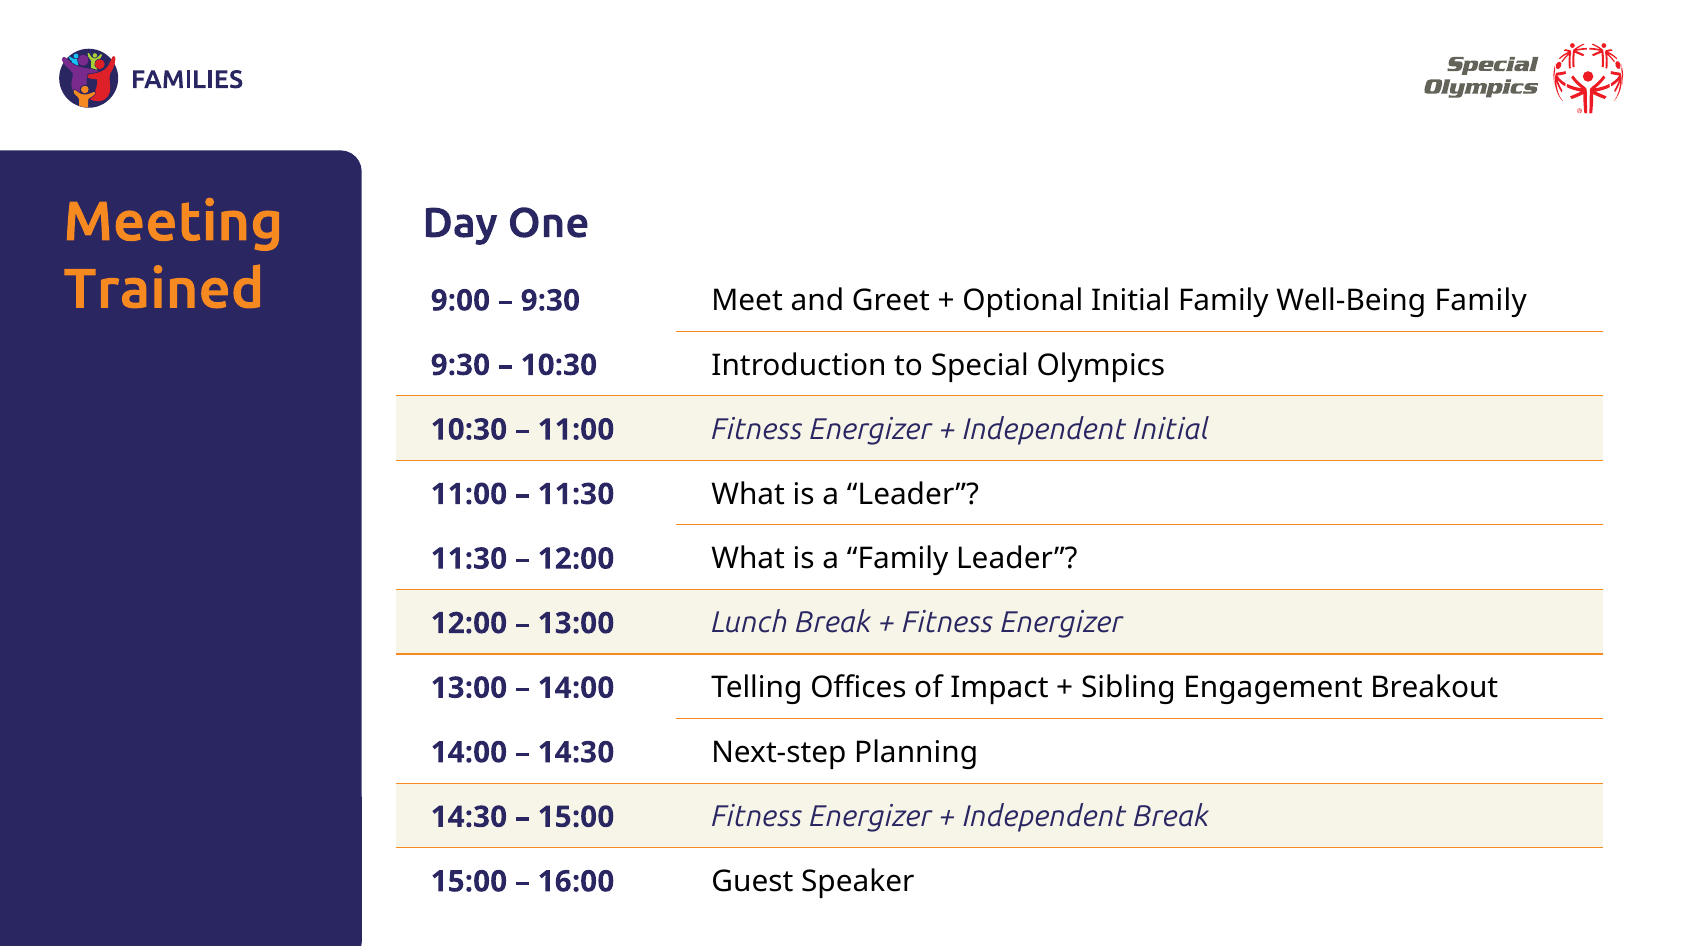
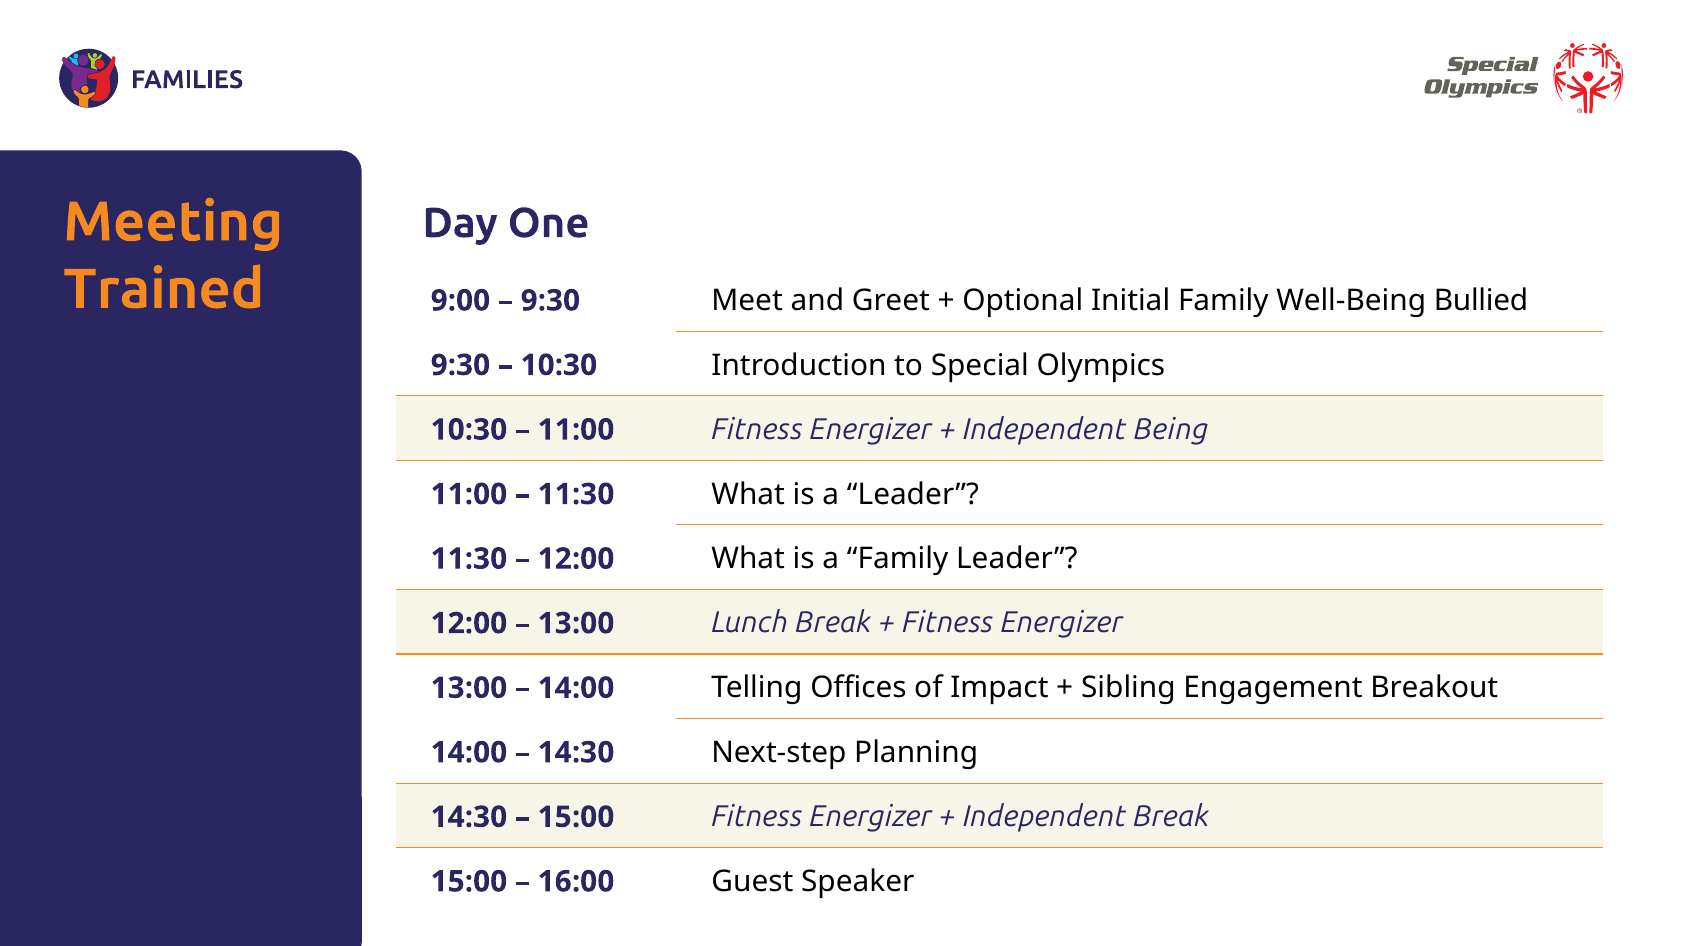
Well-Being Family: Family -> Bullied (1481, 301)
Independent Initial: Initial -> Being (1171, 429)
